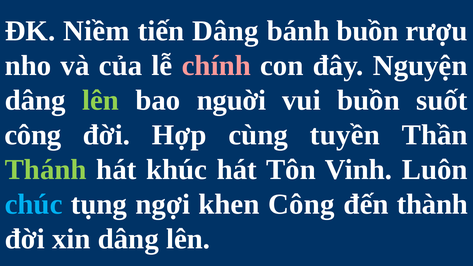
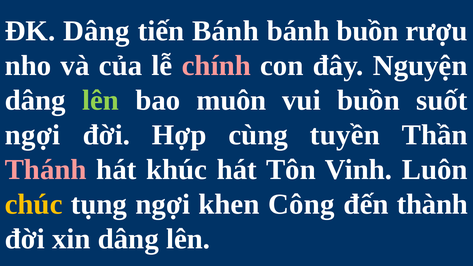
ĐK Niềm: Niềm -> Dâng (96, 31)
tiến Dâng: Dâng -> Bánh (225, 31)
nguời: nguời -> muôn (231, 100)
công: công -> ngợi (33, 135)
Thánh colour: light green -> pink (46, 170)
chúc colour: light blue -> yellow (34, 204)
